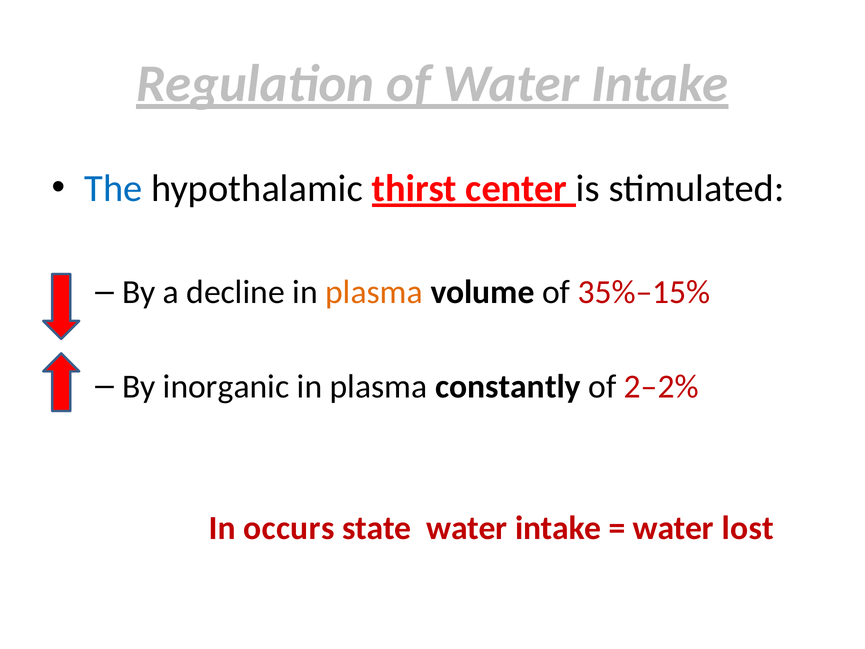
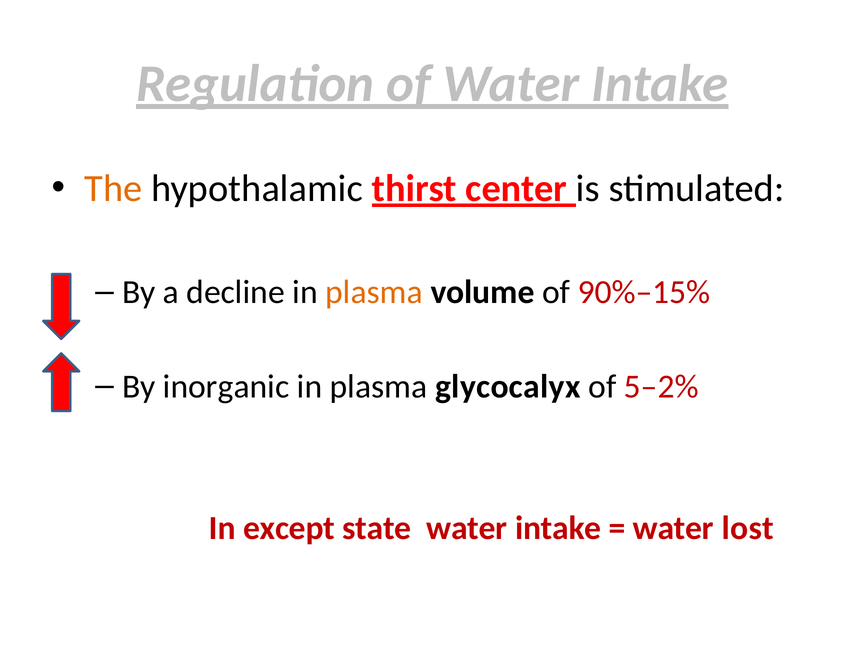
The colour: blue -> orange (113, 189)
35%–15%: 35%–15% -> 90%–15% (644, 292)
constantly: constantly -> glycocalyx (508, 386)
2–2%: 2–2% -> 5–2% (661, 386)
occurs: occurs -> except (289, 528)
